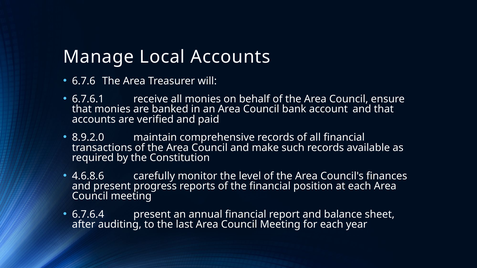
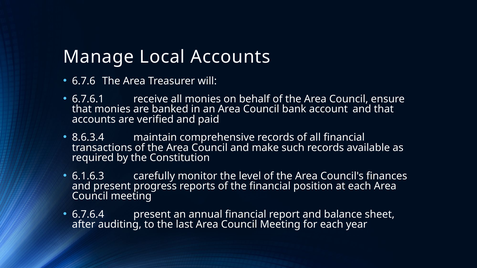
8.9.2.0: 8.9.2.0 -> 8.6.3.4 (88, 138)
4.6.8.6: 4.6.8.6 -> 6.1.6.3 (88, 176)
